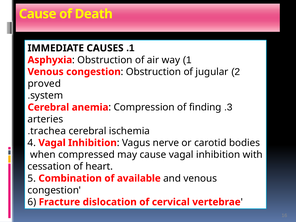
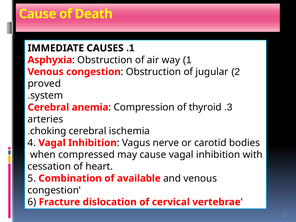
finding: finding -> thyroid (205, 107)
trachea: trachea -> choking (48, 131)
